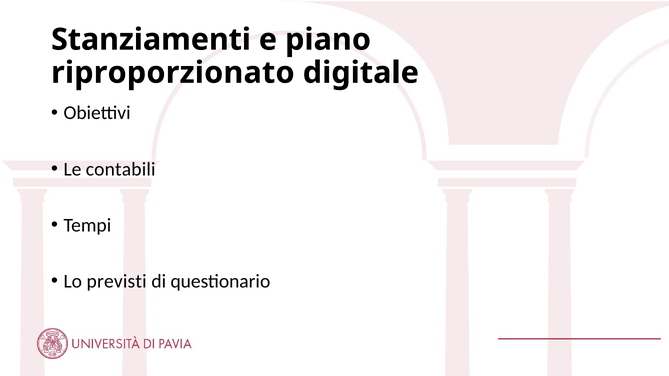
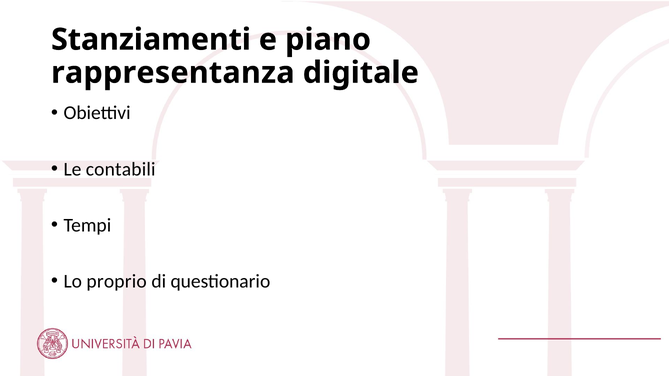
riproporzionato: riproporzionato -> rappresentanza (173, 73)
previsti: previsti -> proprio (117, 281)
